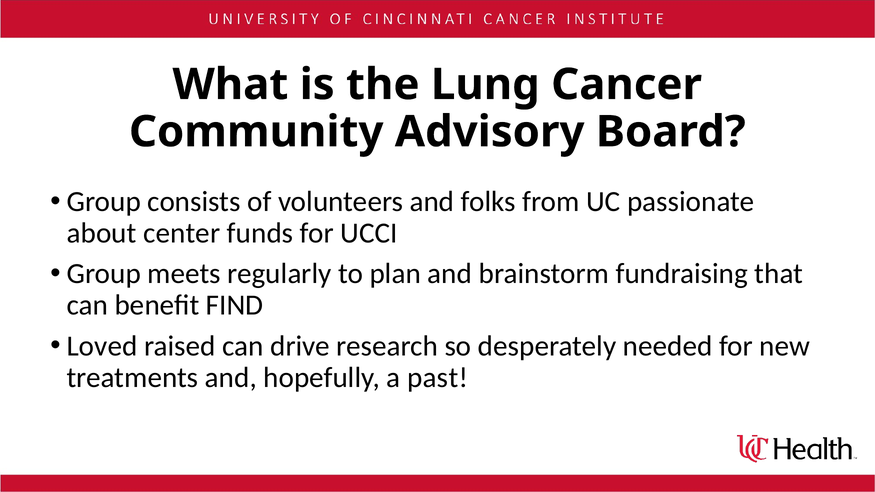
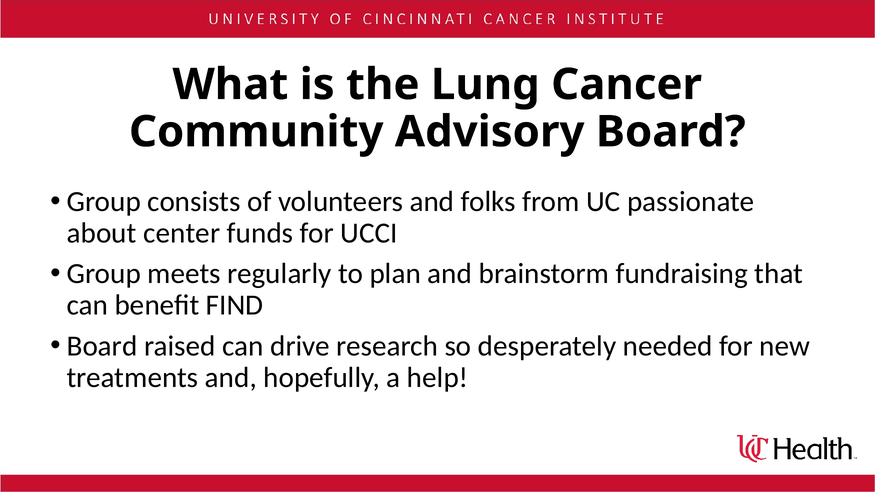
Loved: Loved -> Board (102, 346)
past: past -> help (438, 378)
